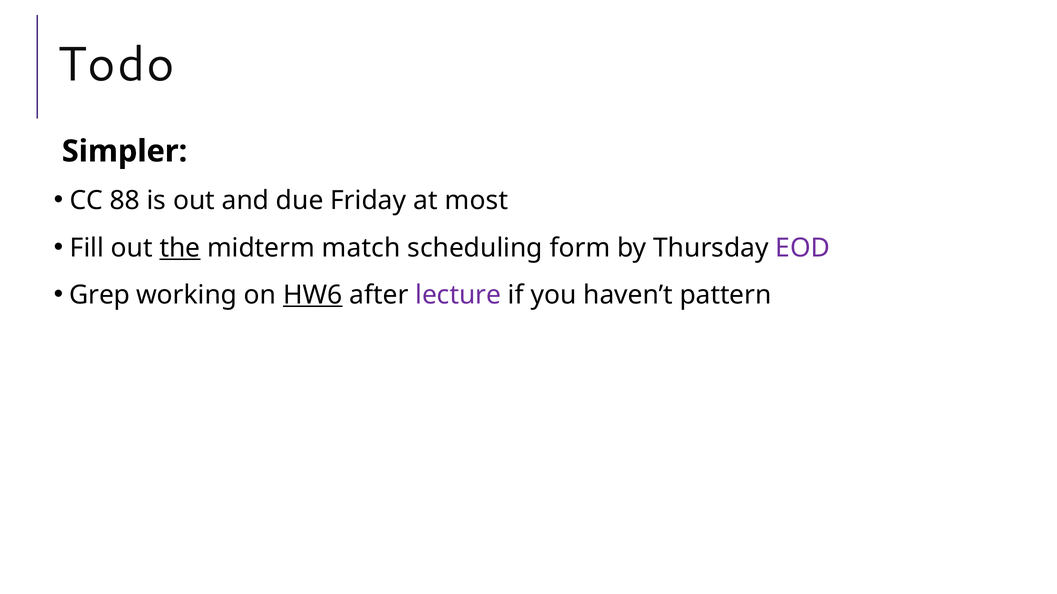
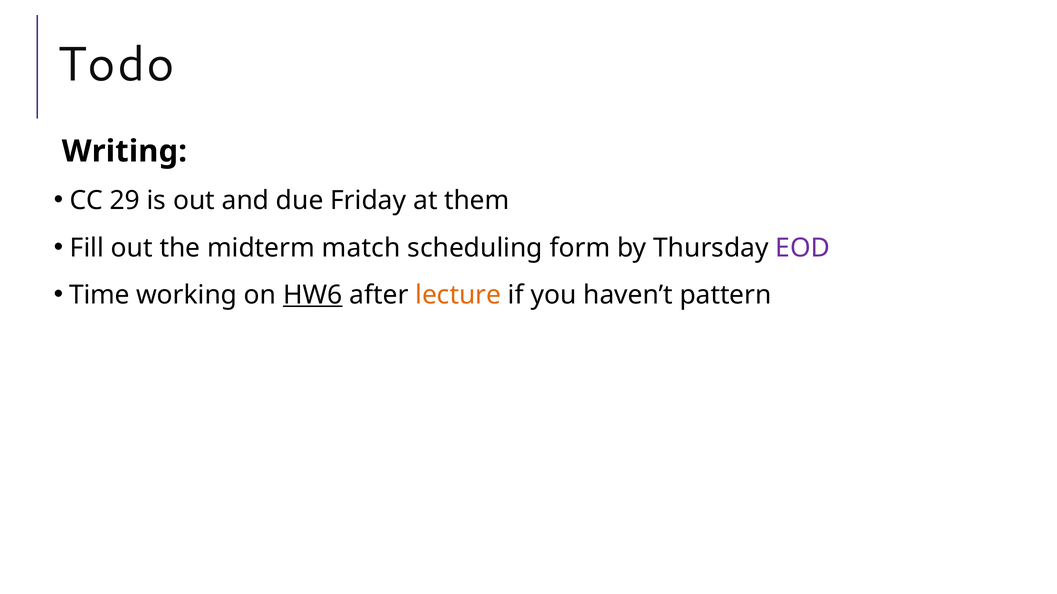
Simpler: Simpler -> Writing (124, 151)
88: 88 -> 29 (125, 201)
most: most -> them (477, 201)
the underline: present -> none (180, 248)
Grep: Grep -> Time (100, 295)
lecture colour: purple -> orange (458, 295)
